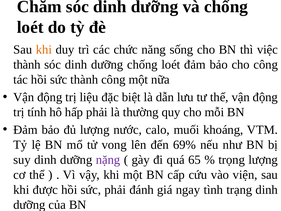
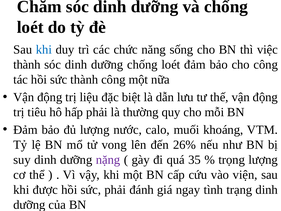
khi colour: orange -> blue (44, 50)
tính: tính -> tiêu (37, 112)
69%: 69% -> 26% (184, 145)
65: 65 -> 35 (195, 160)
